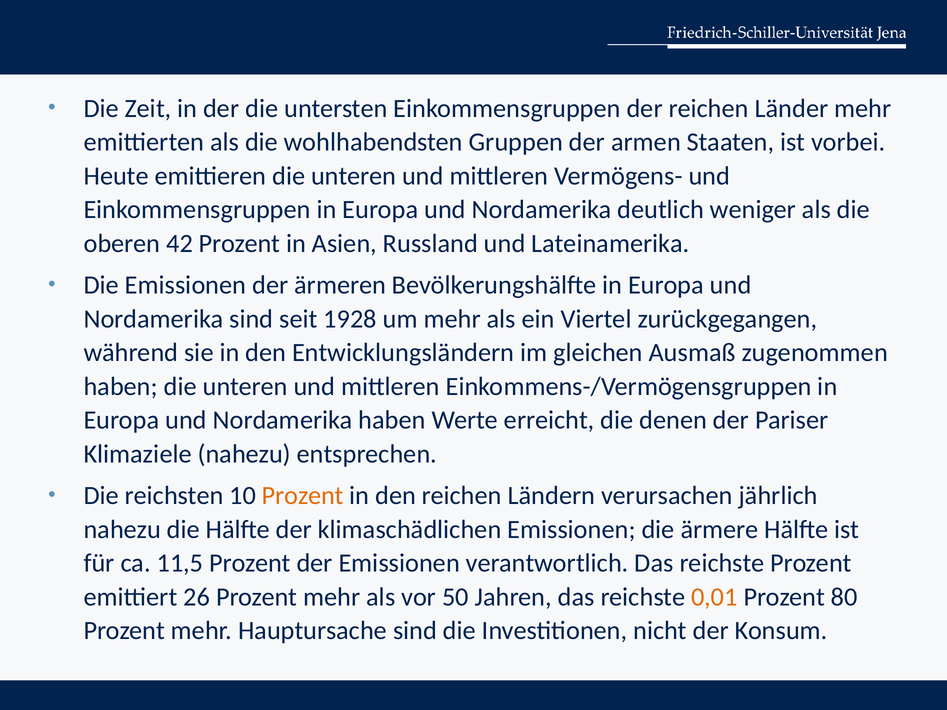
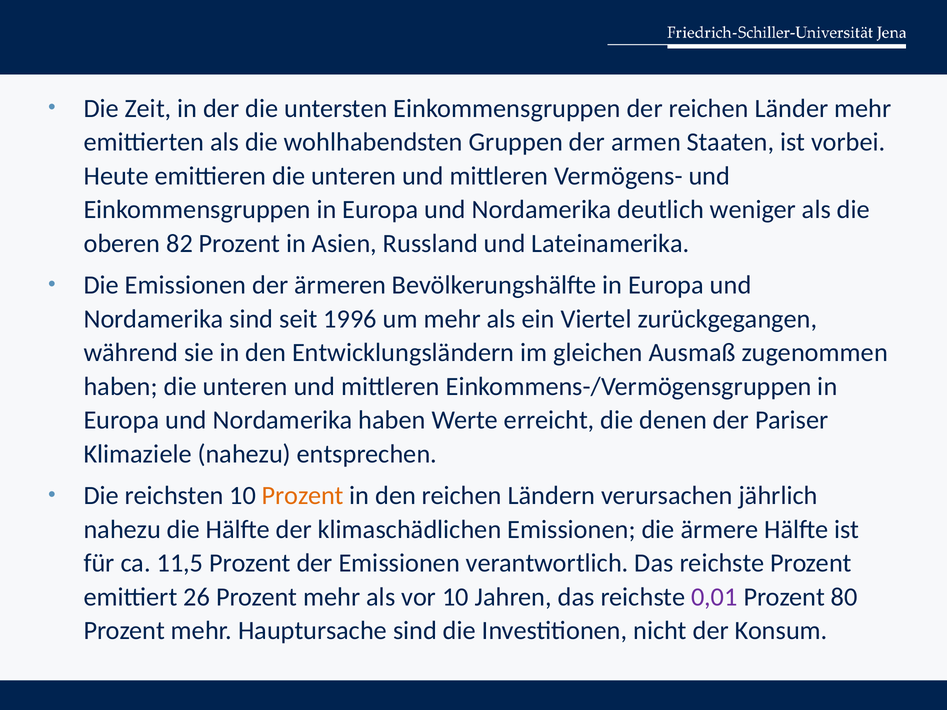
42: 42 -> 82 (180, 244)
1928: 1928 -> 1996 (350, 319)
vor 50: 50 -> 10 (455, 597)
0,01 colour: orange -> purple (714, 597)
